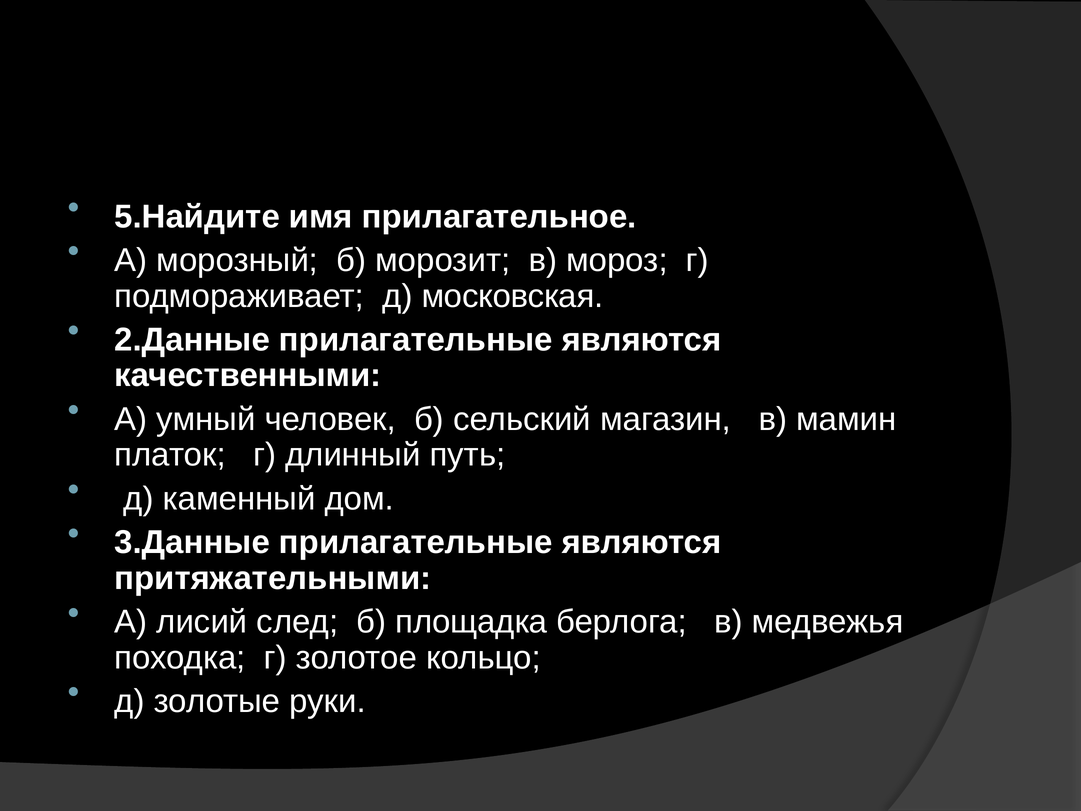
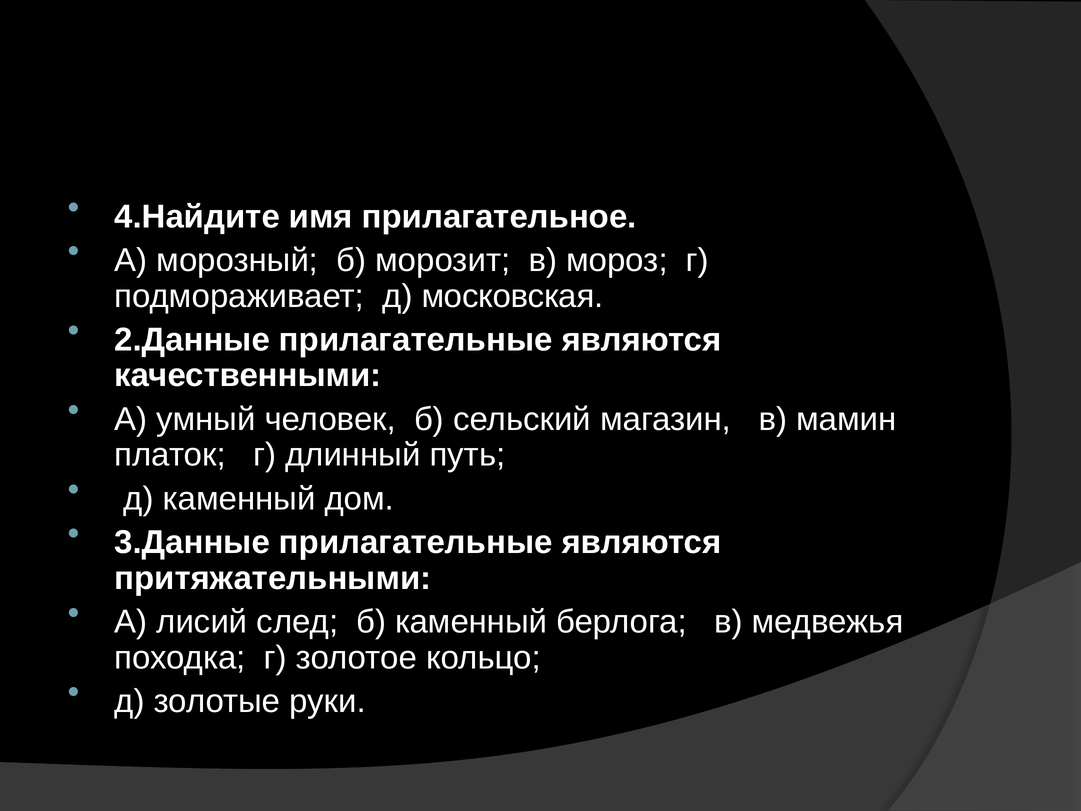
5.Найдите: 5.Найдите -> 4.Найдите (197, 217)
б площадка: площадка -> каменный (471, 622)
